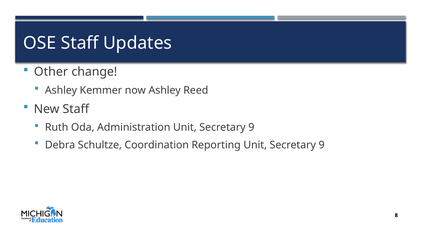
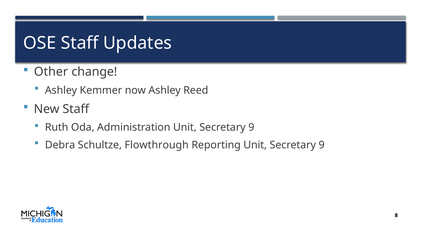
Coordination: Coordination -> Flowthrough (157, 145)
